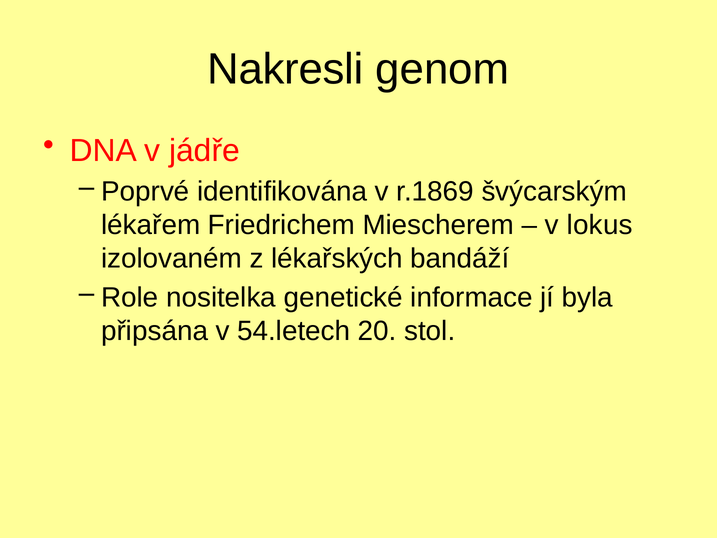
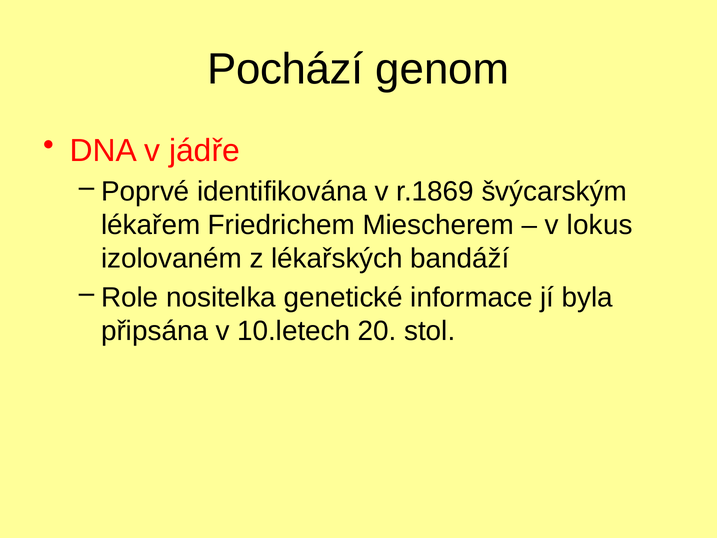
Nakresli: Nakresli -> Pochází (285, 69)
54.letech: 54.letech -> 10.letech (294, 331)
